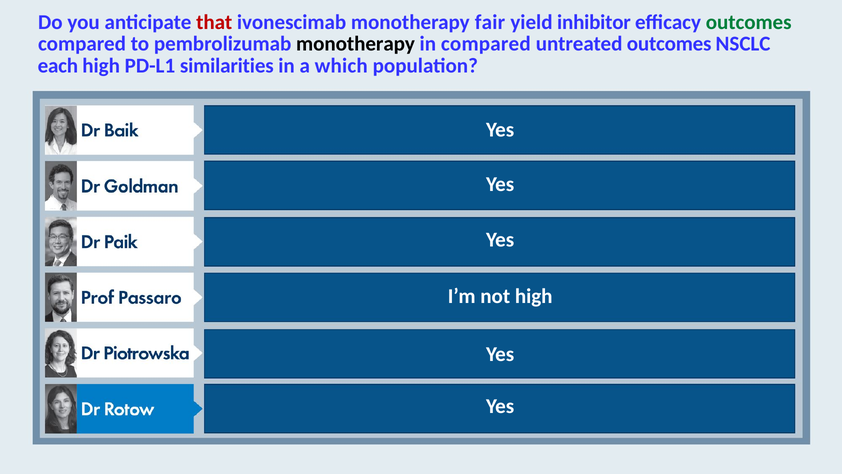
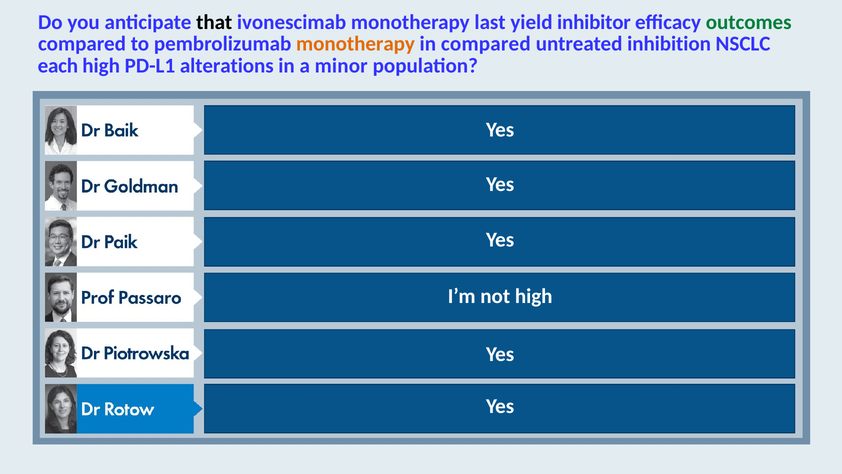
that colour: red -> black (214, 22)
fair: fair -> last (490, 22)
monotherapy colour: black -> orange (356, 44)
untreated outcomes: outcomes -> inhibition (669, 44)
similarities: similarities -> alterations (227, 65)
which: which -> minor (341, 65)
